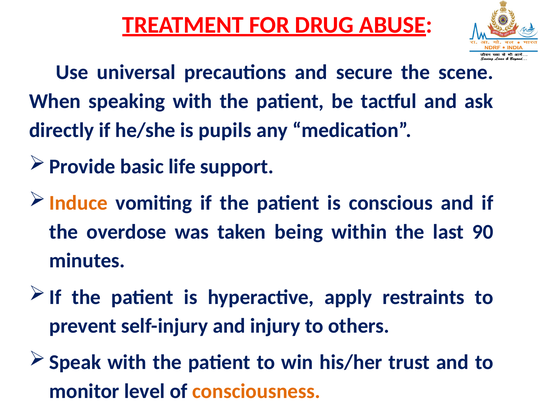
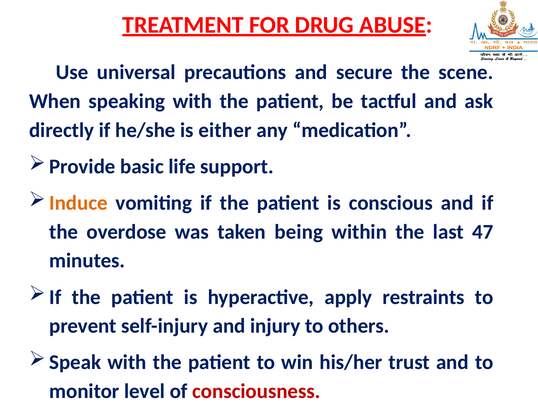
pupils: pupils -> either (225, 130)
90: 90 -> 47 (483, 232)
consciousness colour: orange -> red (256, 391)
